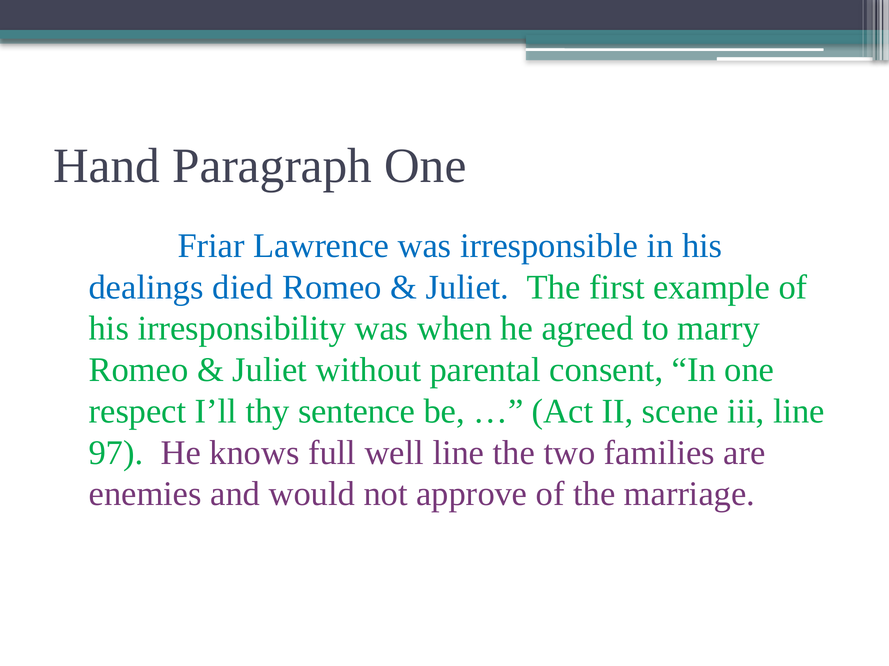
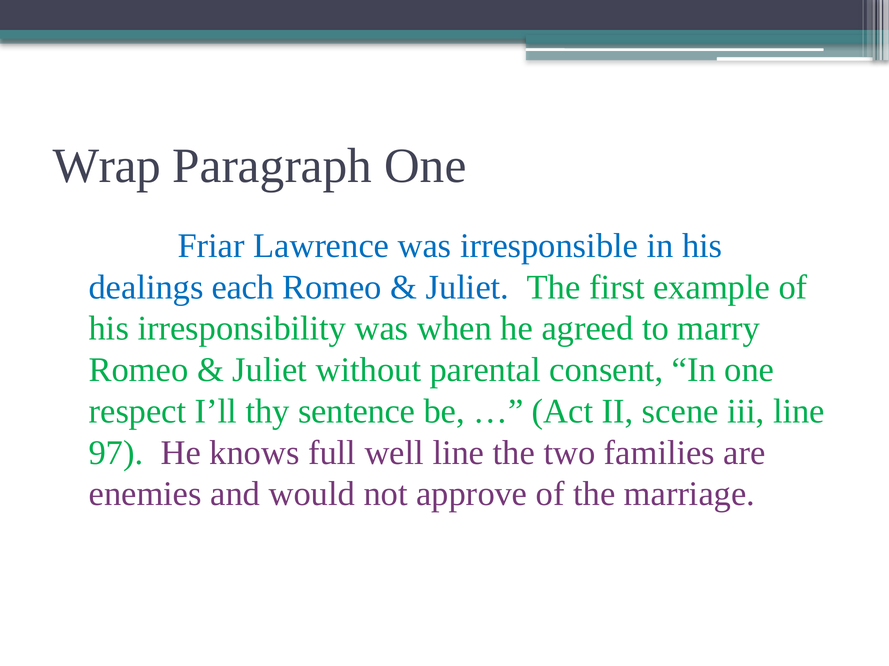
Hand: Hand -> Wrap (107, 166)
died: died -> each (243, 288)
